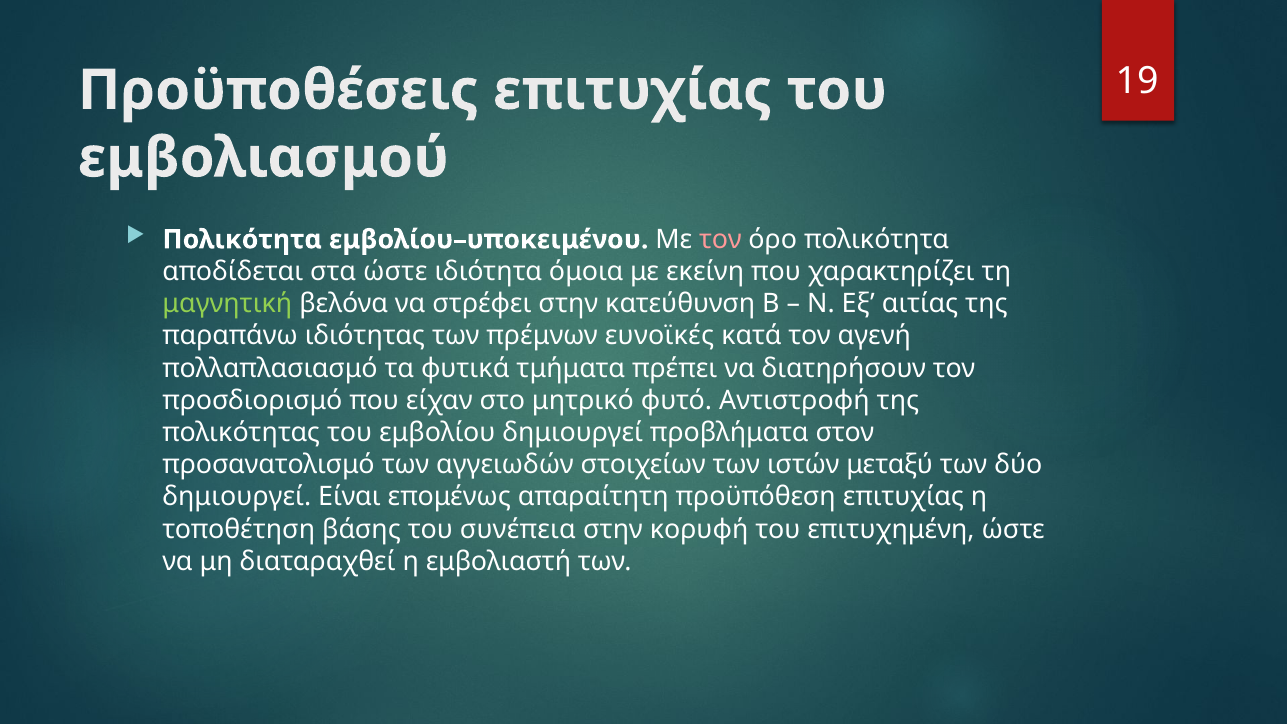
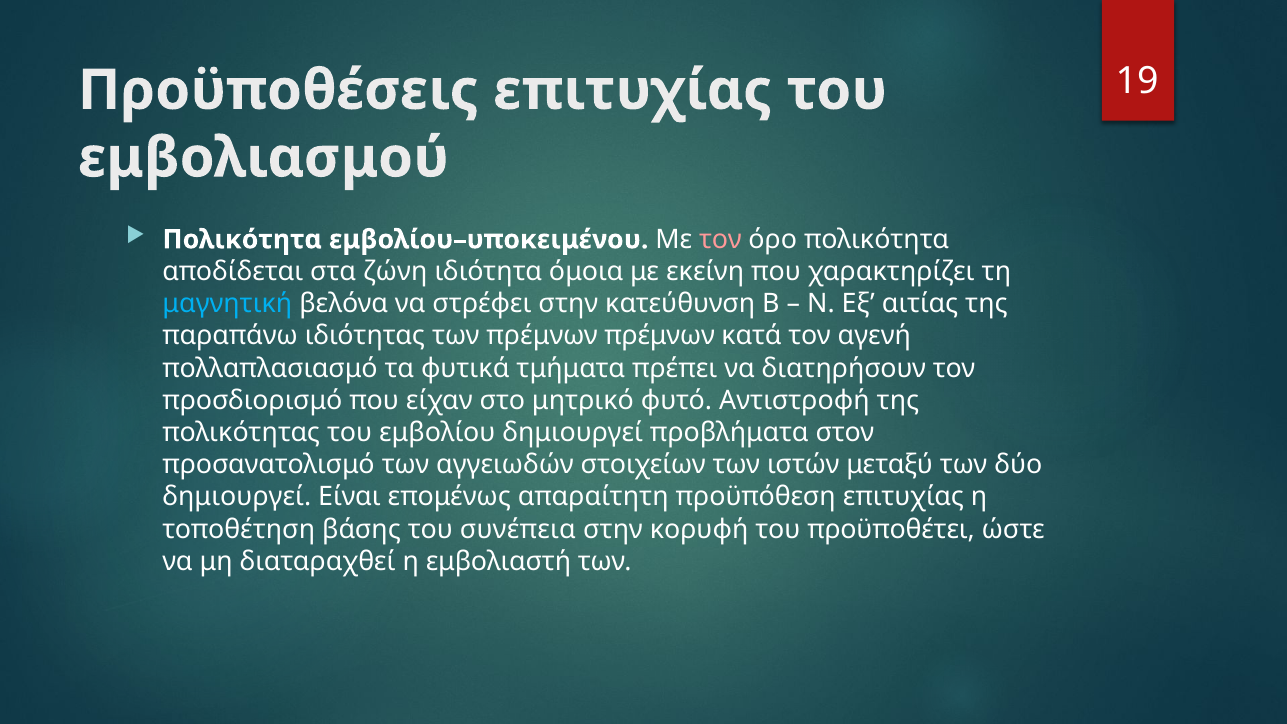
στα ώστε: ώστε -> ζώνη (395, 272)
μαγνητική colour: light green -> light blue (227, 304)
πρέμνων ευνοϊκές: ευνοϊκές -> πρέμνων (660, 336)
επιτυχημένη: επιτυχημένη -> προϋποθέτει (891, 529)
